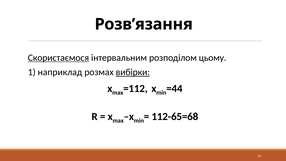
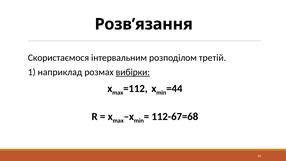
Скористаємося underline: present -> none (58, 58)
цьому: цьому -> третій (213, 58)
112-65=68: 112-65=68 -> 112-67=68 (175, 116)
